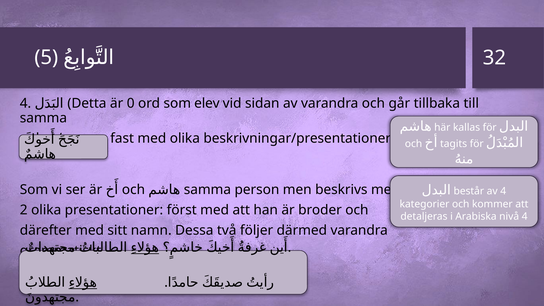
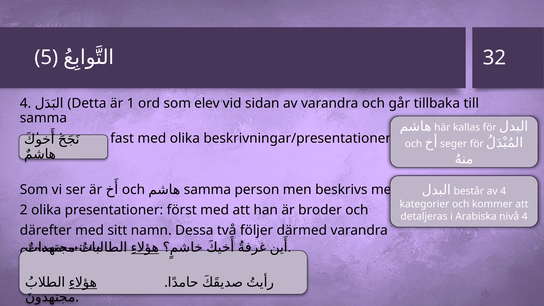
0: 0 -> 1 (131, 103)
tagits: tagits -> seger (454, 144)
